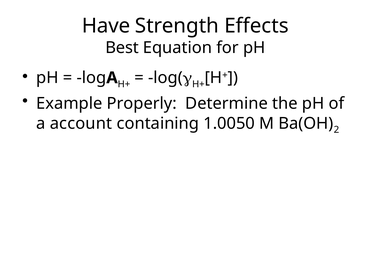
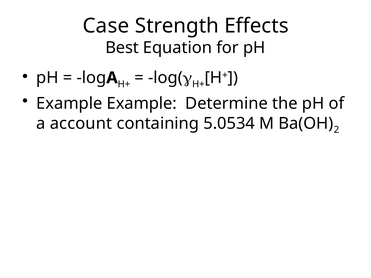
Have: Have -> Case (106, 26)
Example Properly: Properly -> Example (142, 104)
1.0050: 1.0050 -> 5.0534 (229, 123)
